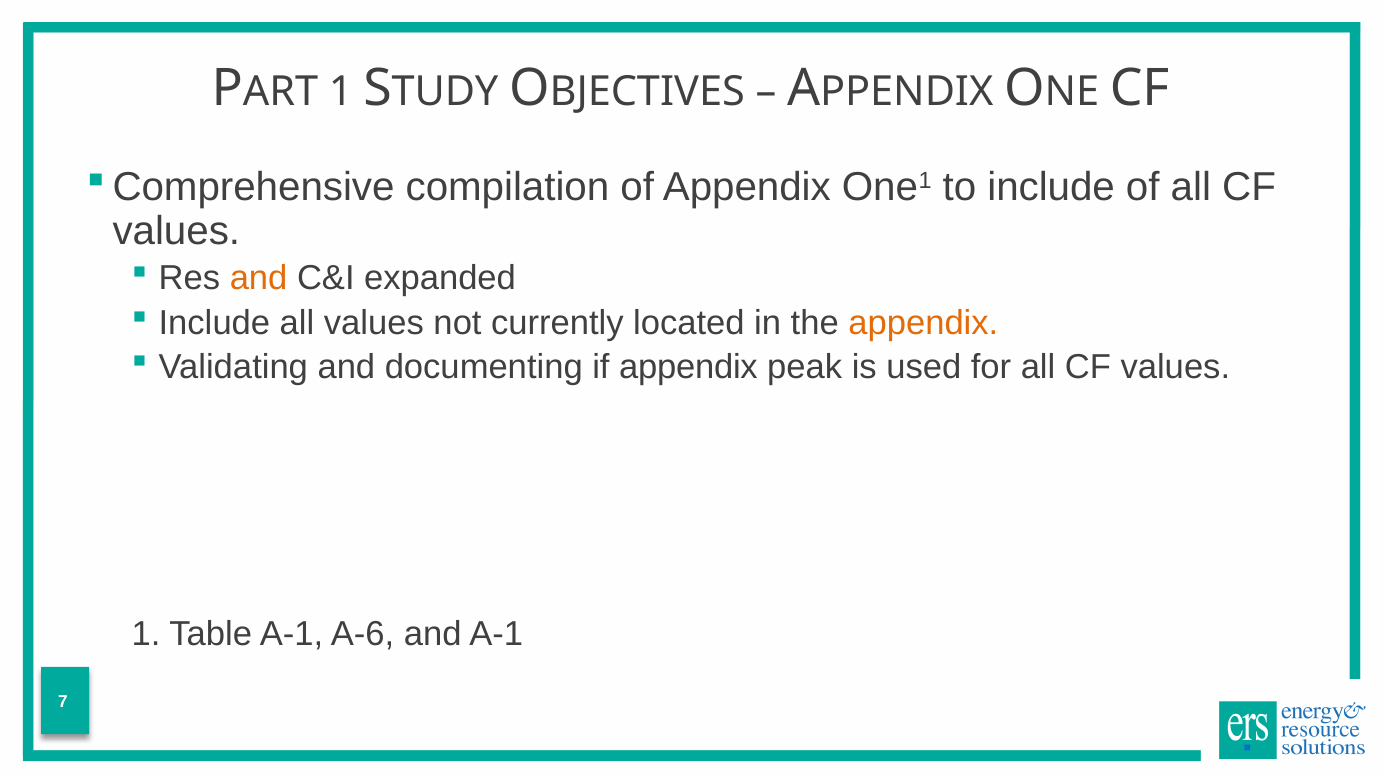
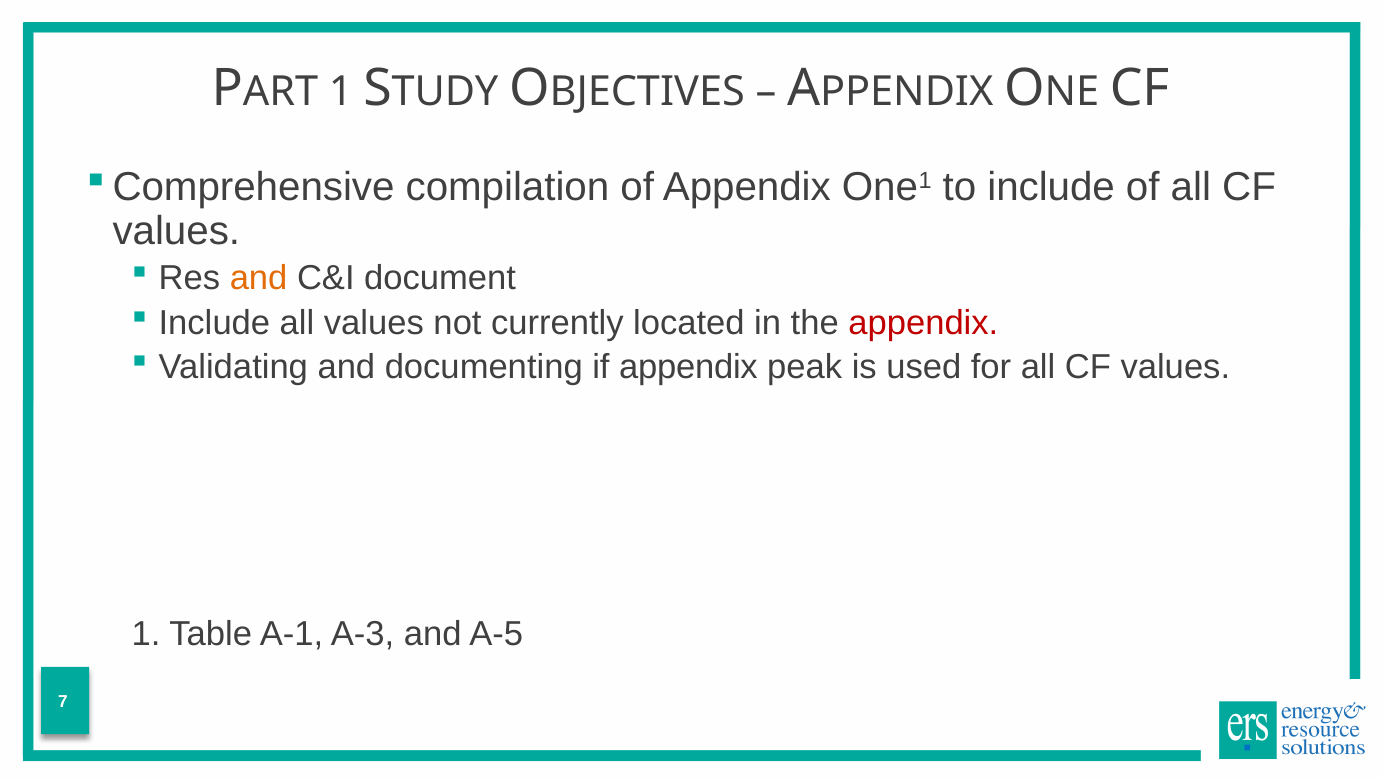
expanded: expanded -> document (440, 278)
appendix colour: orange -> red (923, 323)
A-6: A-6 -> A-3 (363, 634)
and A-1: A-1 -> A-5 (496, 634)
